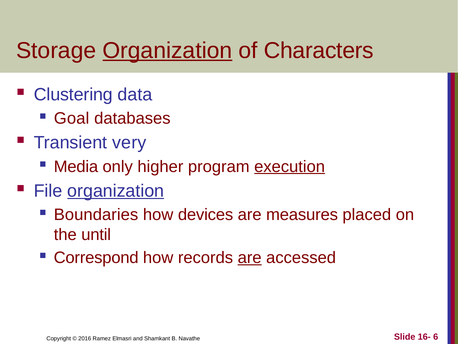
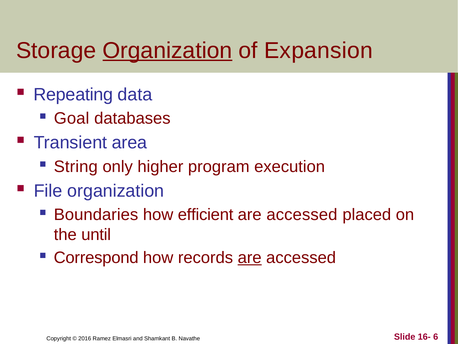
Characters: Characters -> Expansion (319, 50)
Clustering: Clustering -> Repeating (73, 94)
very: very -> area (129, 142)
Media: Media -> String (76, 166)
execution underline: present -> none (290, 166)
organization underline: present -> none (116, 191)
devices: devices -> efficient (206, 214)
measures: measures -> accessed (302, 214)
